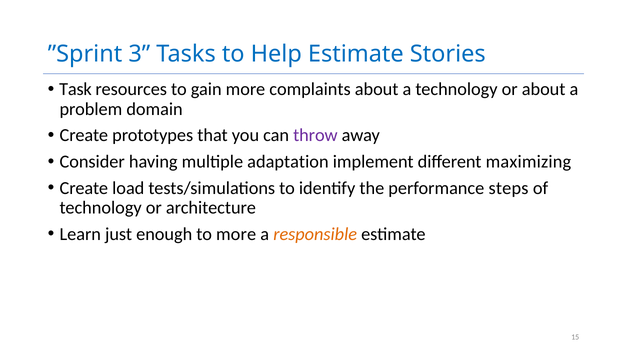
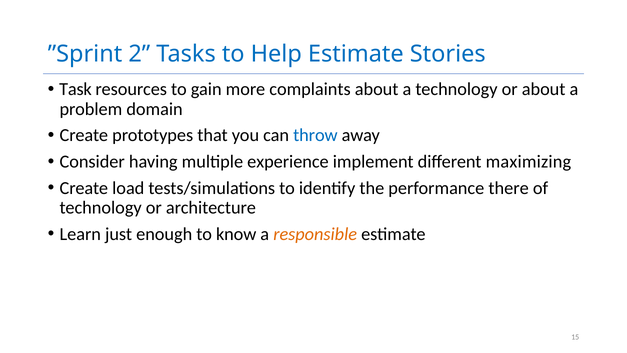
3: 3 -> 2 (139, 54)
throw colour: purple -> blue (315, 135)
adaptation: adaptation -> experience (288, 162)
steps: steps -> there (509, 188)
to more: more -> know (236, 234)
